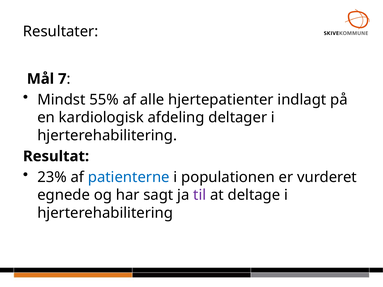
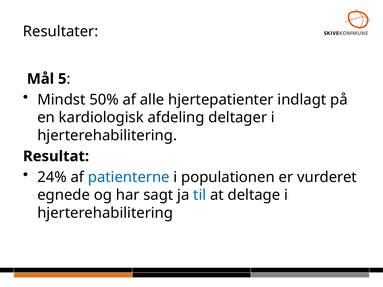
7: 7 -> 5 (62, 79)
55%: 55% -> 50% (104, 100)
23%: 23% -> 24% (52, 177)
til colour: purple -> blue (200, 195)
